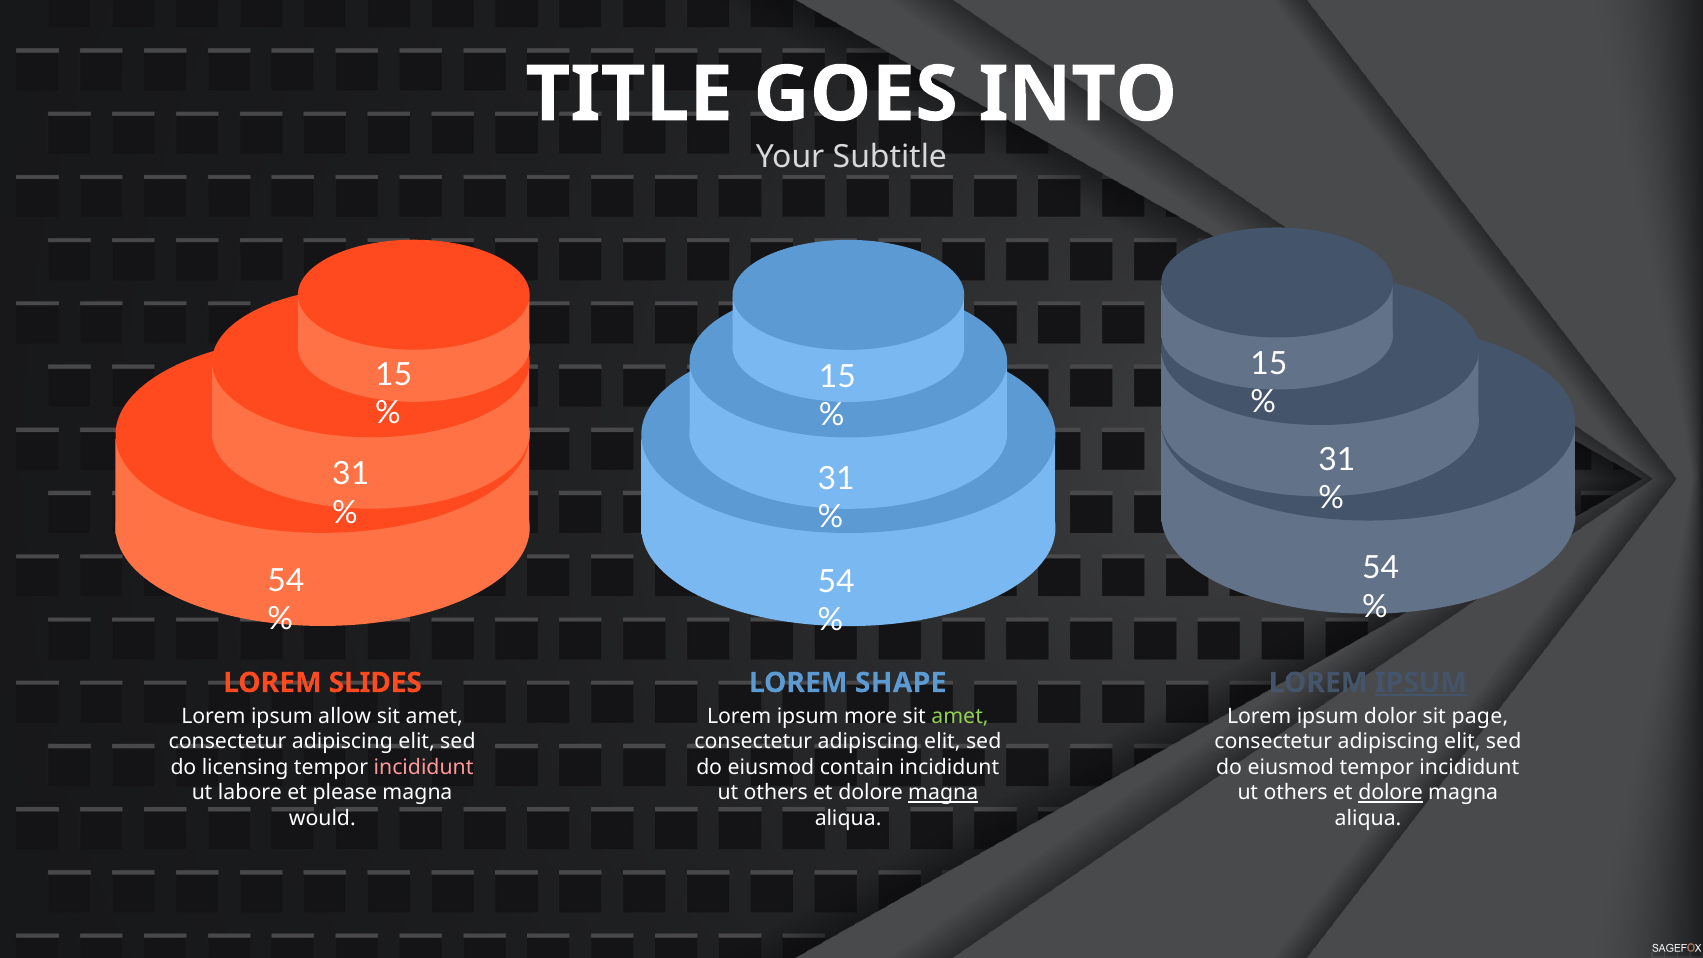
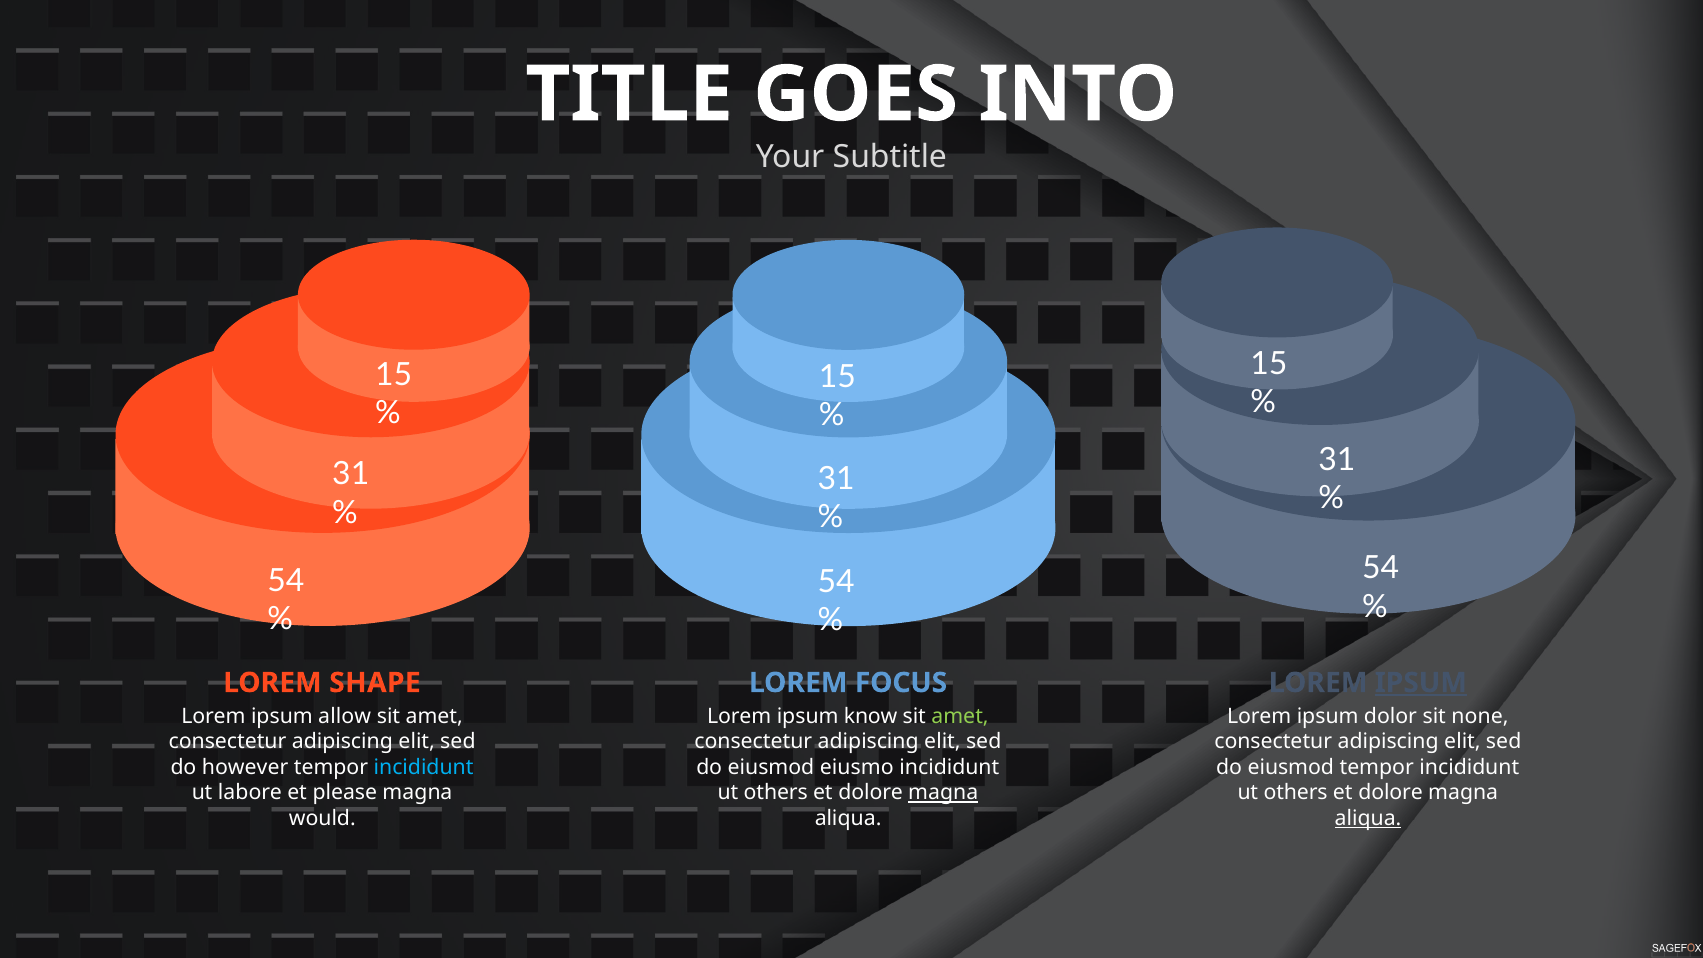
SLIDES: SLIDES -> SHAPE (375, 683)
SHAPE: SHAPE -> FOCUS (901, 683)
more: more -> know (871, 716)
page: page -> none (1480, 716)
licensing: licensing -> however (245, 767)
incididunt colour: pink -> light blue (424, 767)
contain: contain -> eiusmo (857, 767)
dolore underline: present -> none (1391, 793)
aliqua underline: none -> present (1368, 818)
